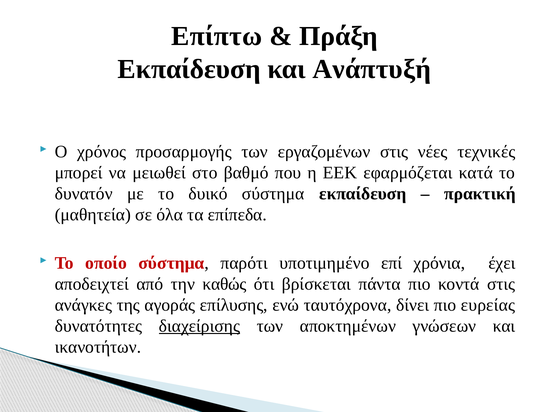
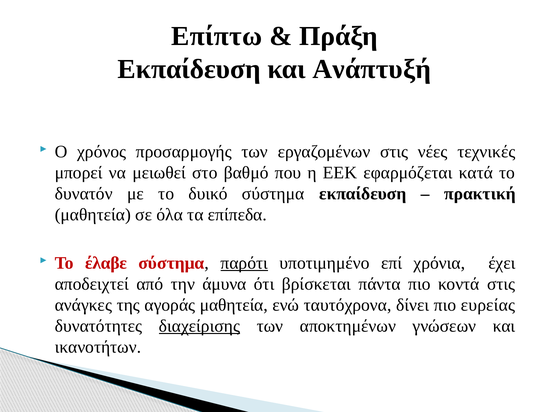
οποίο: οποίο -> έλαβε (106, 263)
παρότι underline: none -> present (244, 263)
καθώς: καθώς -> άμυνα (224, 284)
αγοράς επίλυσης: επίλυσης -> μαθητεία (234, 305)
